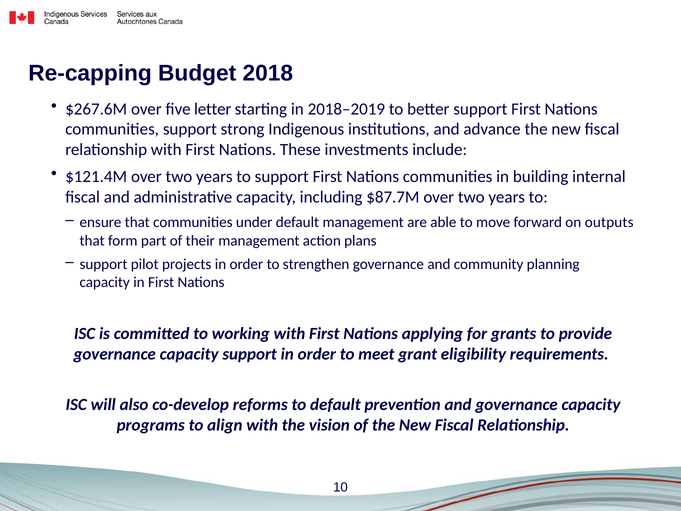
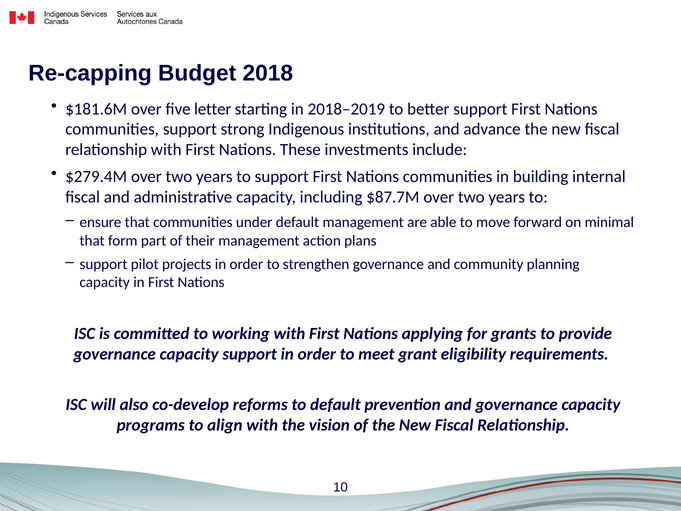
$267.6M: $267.6M -> $181.6M (96, 109)
$121.4M: $121.4M -> $279.4M (96, 176)
outputs: outputs -> minimal (609, 222)
